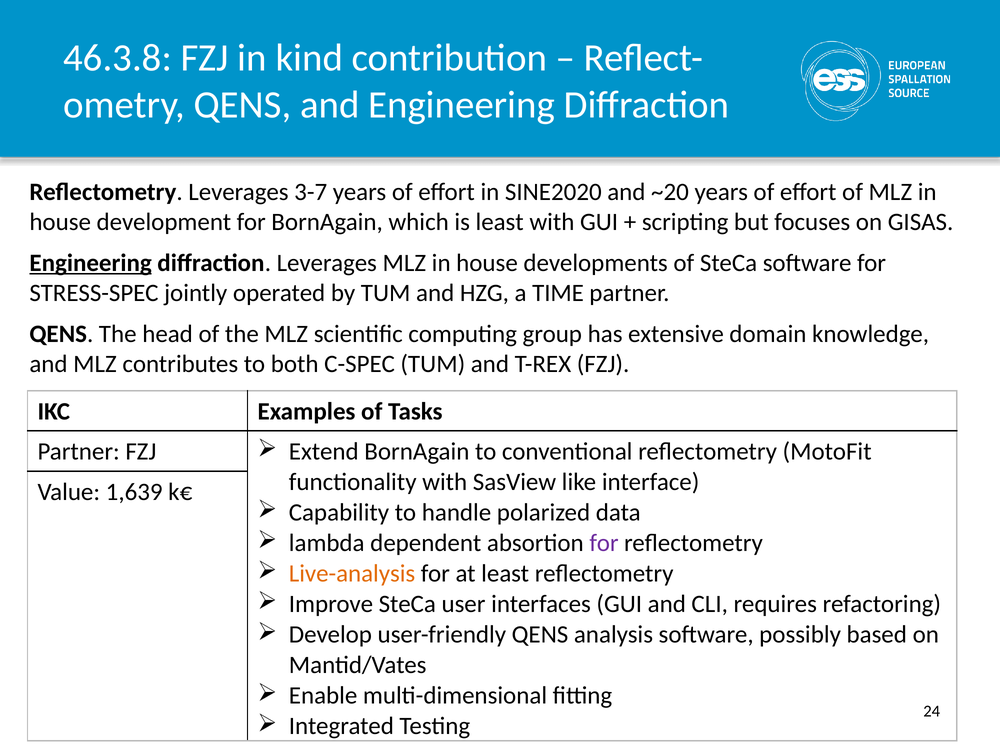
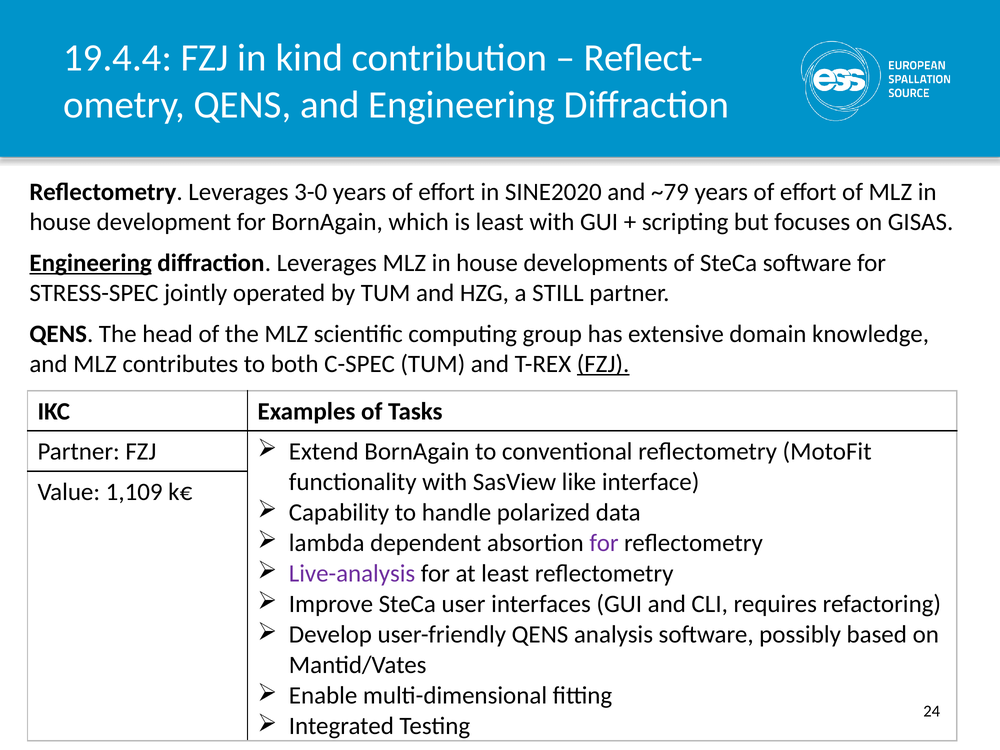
46.3.8: 46.3.8 -> 19.4.4 (118, 58)
3-7: 3-7 -> 3-0 (311, 192)
~20: ~20 -> ~79 (670, 192)
TIME: TIME -> STILL (558, 293)
FZJ underline: none -> present (603, 364)
1,639: 1,639 -> 1,109 (134, 492)
Live-analysis colour: orange -> purple (352, 573)
